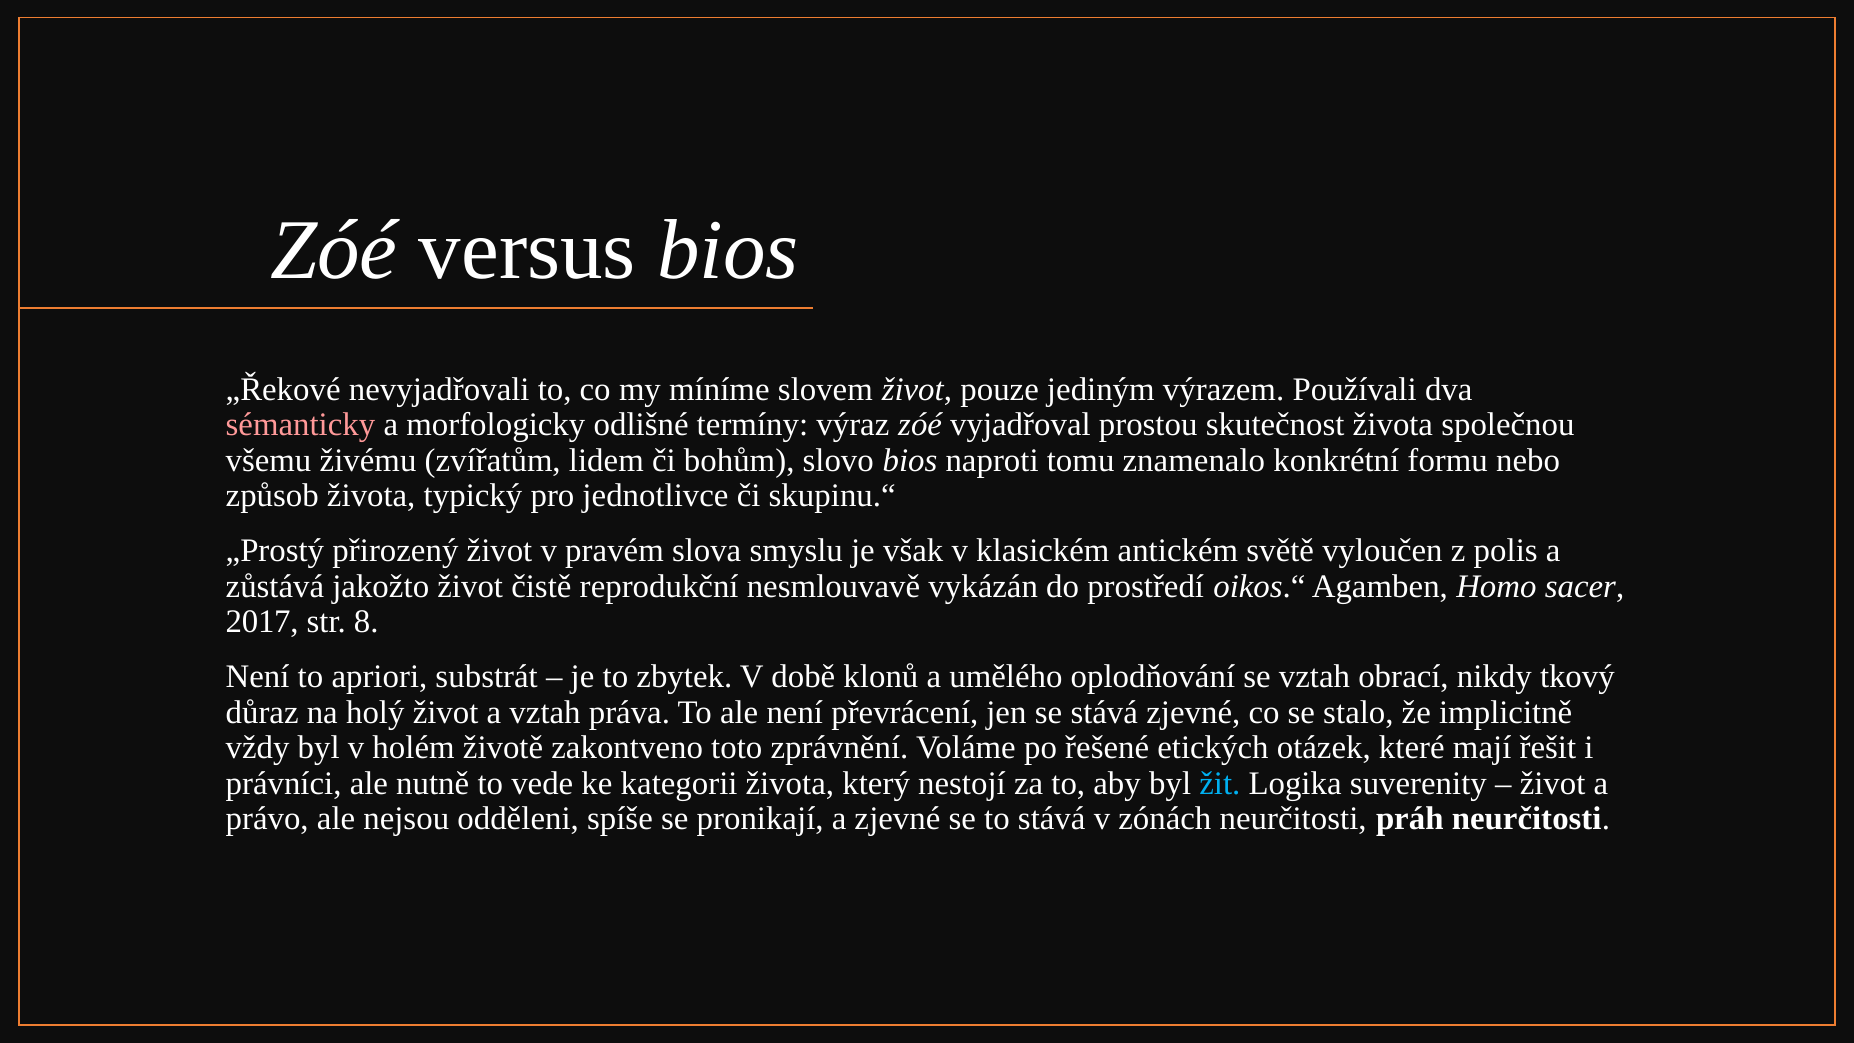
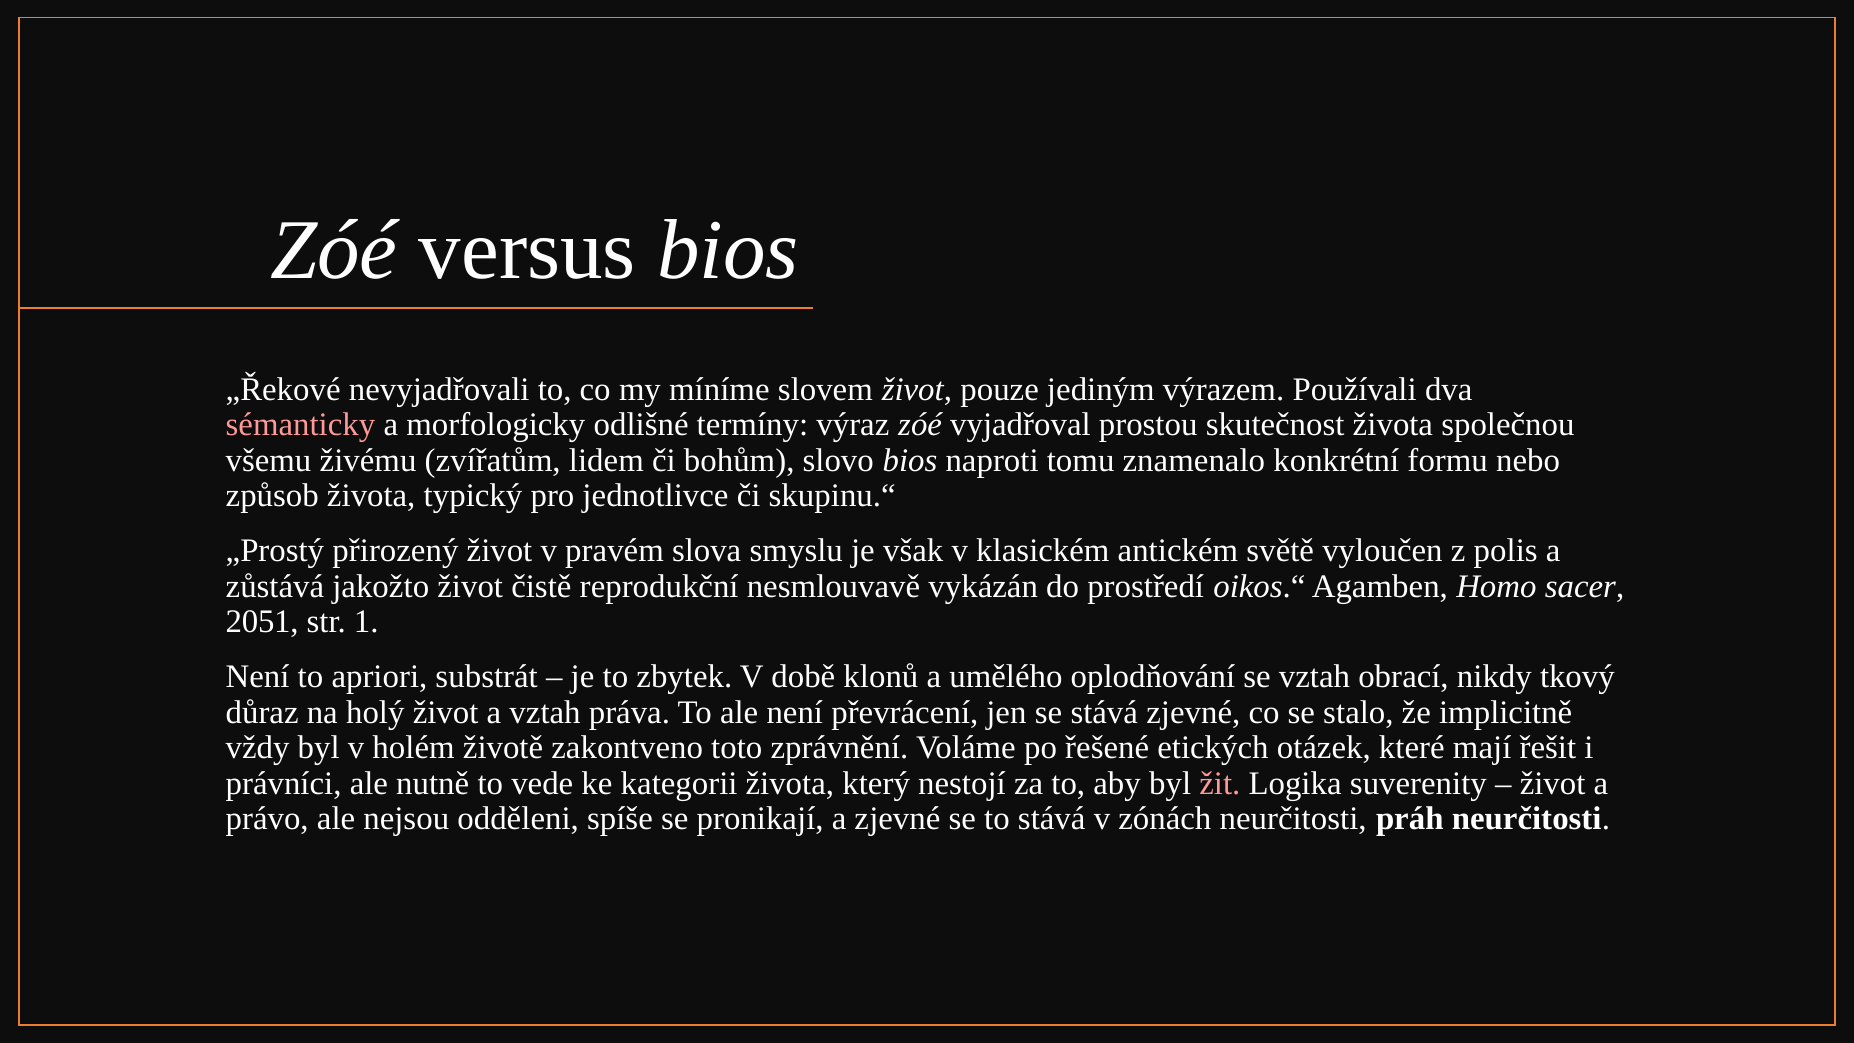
2017: 2017 -> 2051 (262, 622)
8: 8 -> 1 (366, 622)
žit colour: light blue -> pink (1220, 783)
